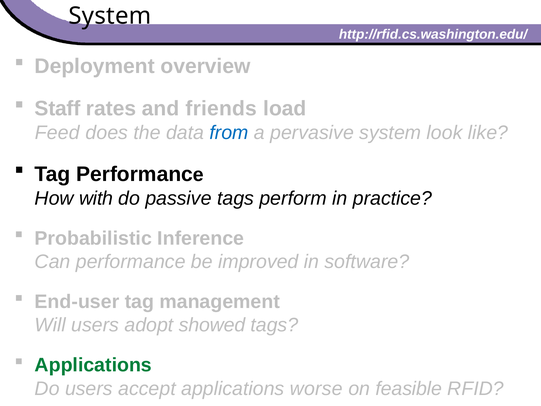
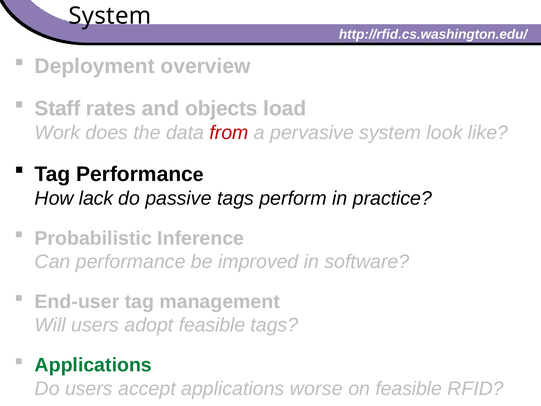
friends: friends -> objects (221, 108)
Feed: Feed -> Work (57, 133)
from colour: blue -> red (229, 133)
with: with -> lack (96, 198)
adopt showed: showed -> feasible (212, 325)
